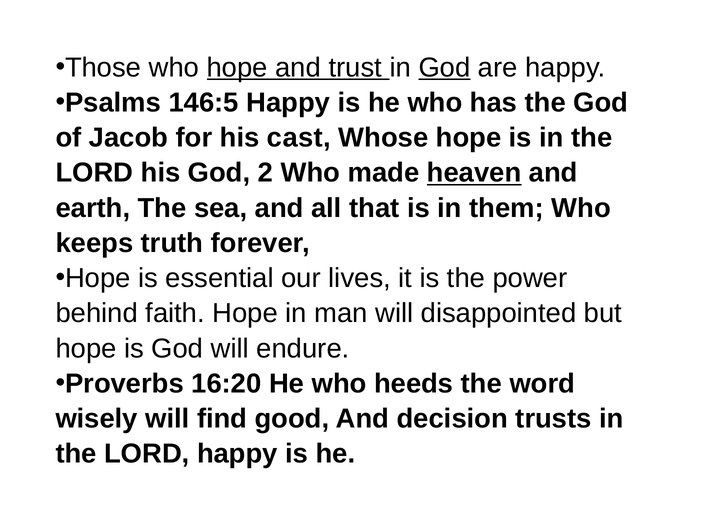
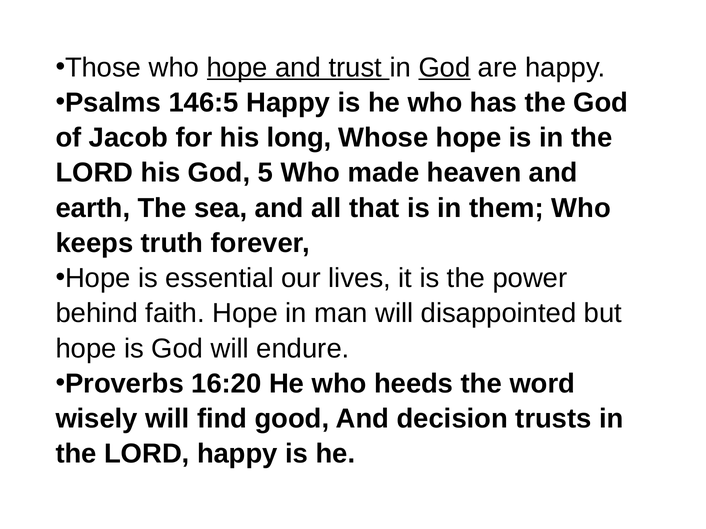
cast: cast -> long (299, 138)
2: 2 -> 5 (266, 173)
heaven underline: present -> none (474, 173)
